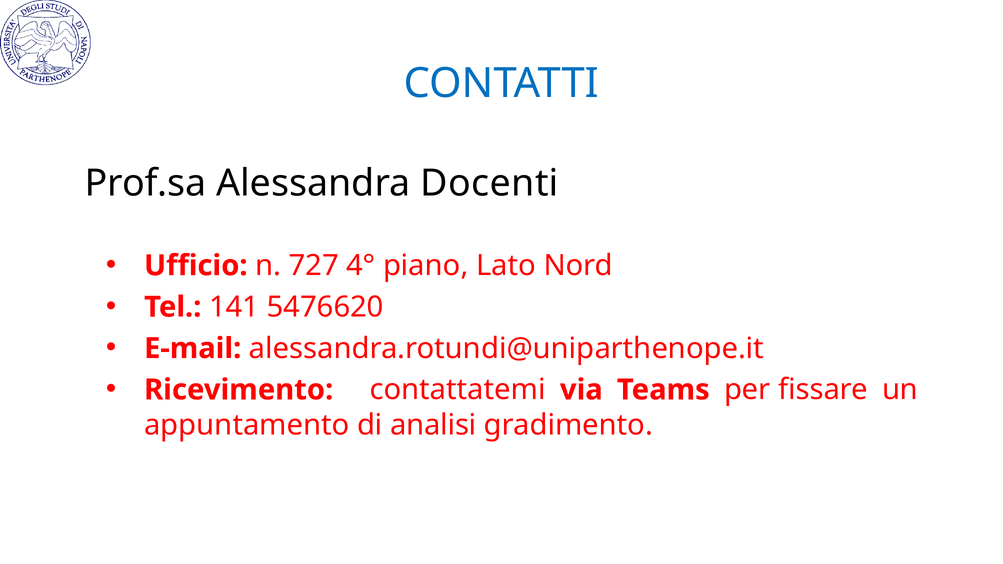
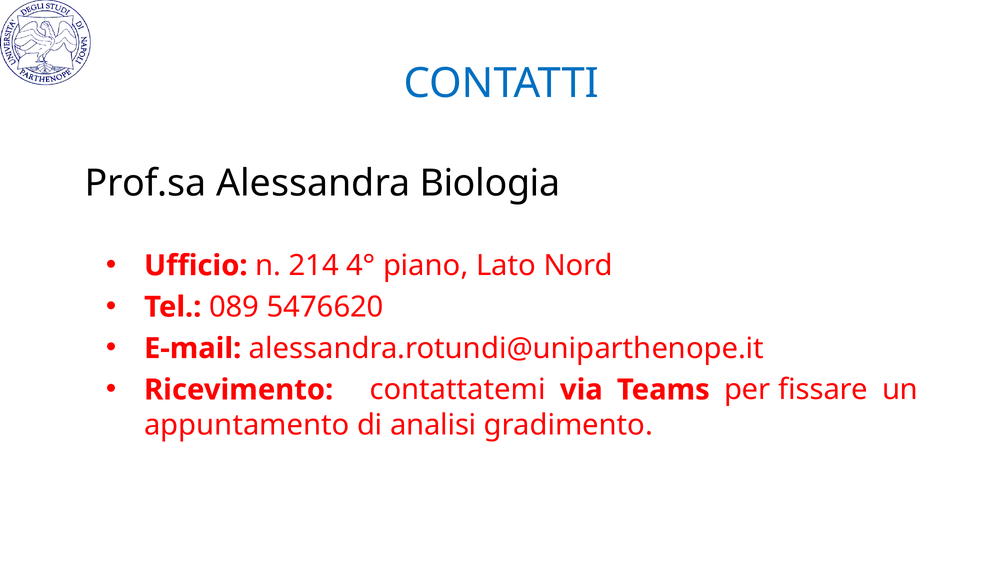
Docenti: Docenti -> Biologia (490, 183)
727: 727 -> 214 (314, 266)
141: 141 -> 089 (234, 307)
